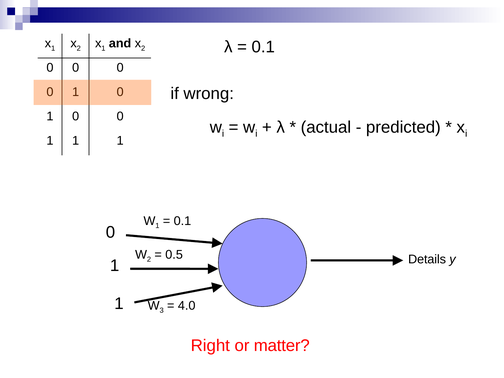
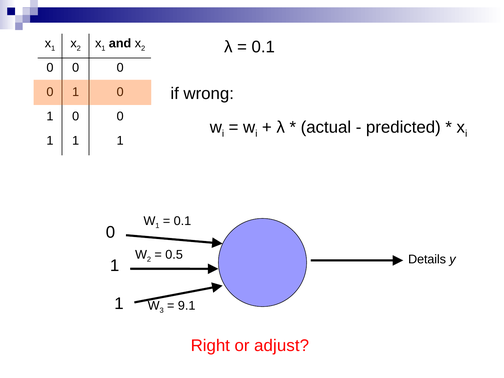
4.0: 4.0 -> 9.1 (187, 306)
matter: matter -> adjust (282, 346)
